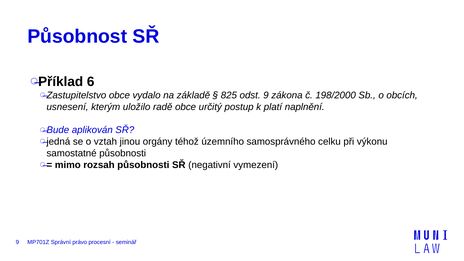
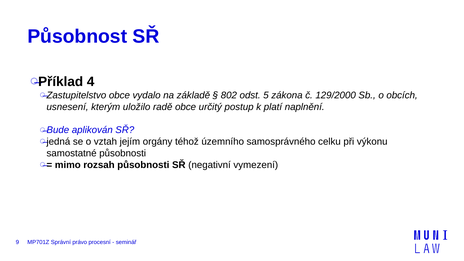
6: 6 -> 4 (91, 82)
825: 825 -> 802 (229, 95)
odst 9: 9 -> 5 (266, 95)
198/2000: 198/2000 -> 129/2000 (336, 95)
jinou: jinou -> jejím (130, 142)
